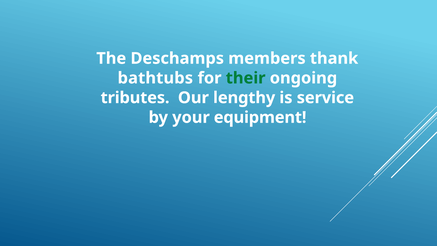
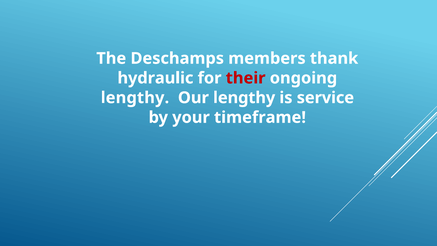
bathtubs: bathtubs -> hydraulic (155, 78)
their colour: green -> red (246, 78)
tributes: tributes -> lengthy (135, 98)
equipment: equipment -> timeframe (260, 117)
